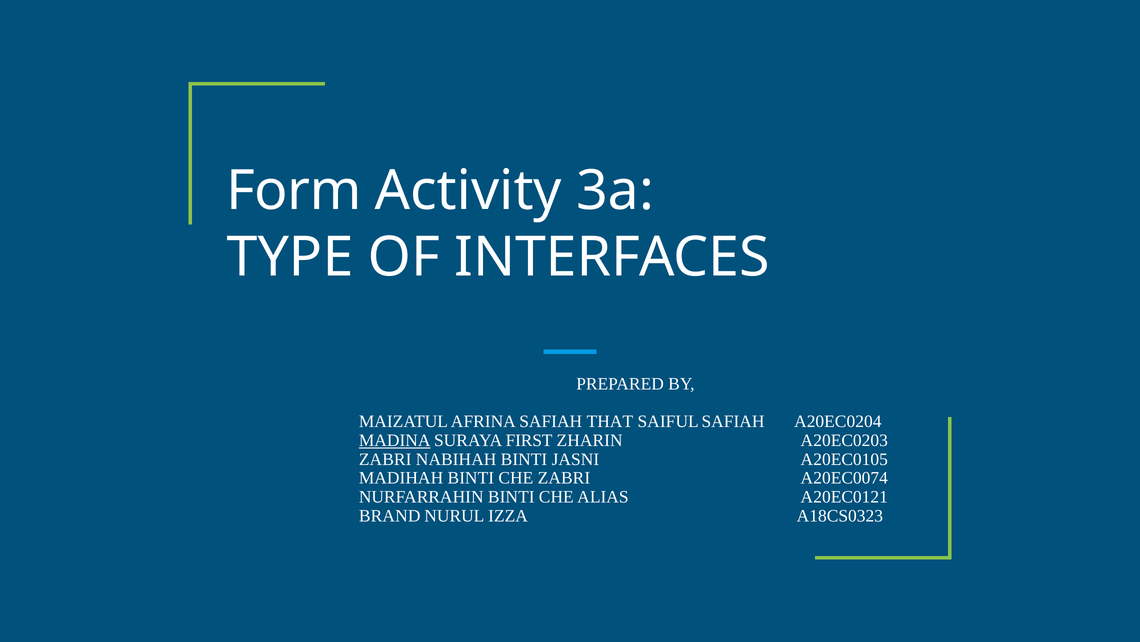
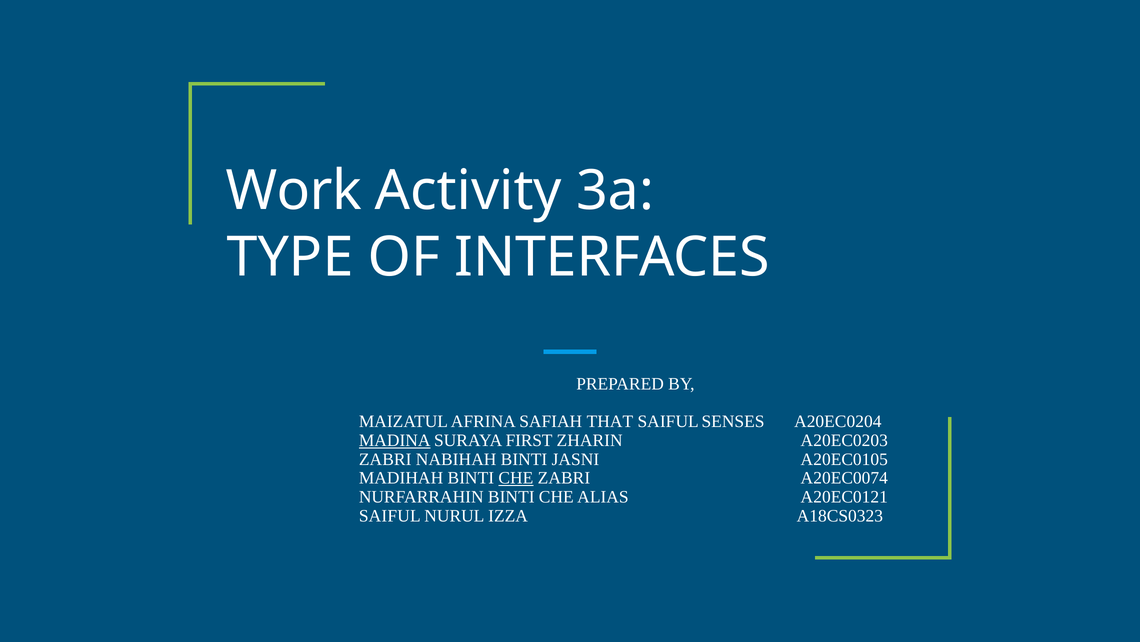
Form: Form -> Work (294, 190)
SAIFUL SAFIAH: SAFIAH -> SENSES (733, 421)
CHE underline: none -> present (516, 478)
BRAND: BRAND -> SAIFUL (390, 515)
